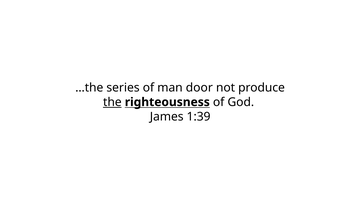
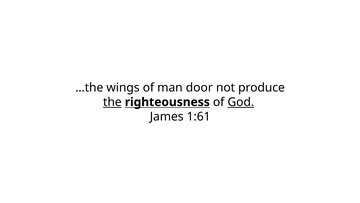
series: series -> wings (123, 87)
God underline: none -> present (241, 102)
1:39: 1:39 -> 1:61 (199, 116)
